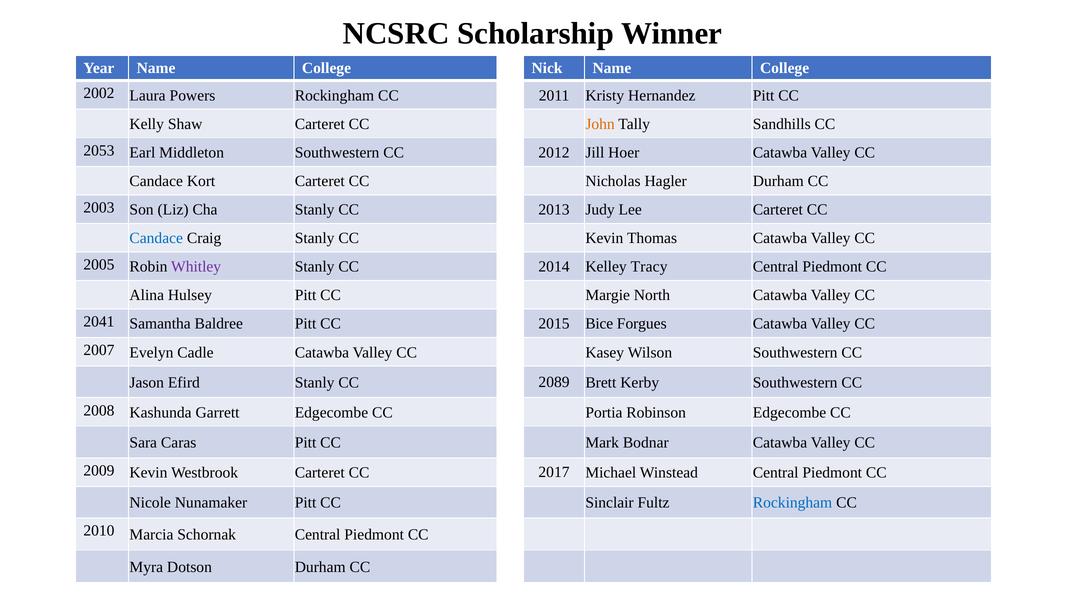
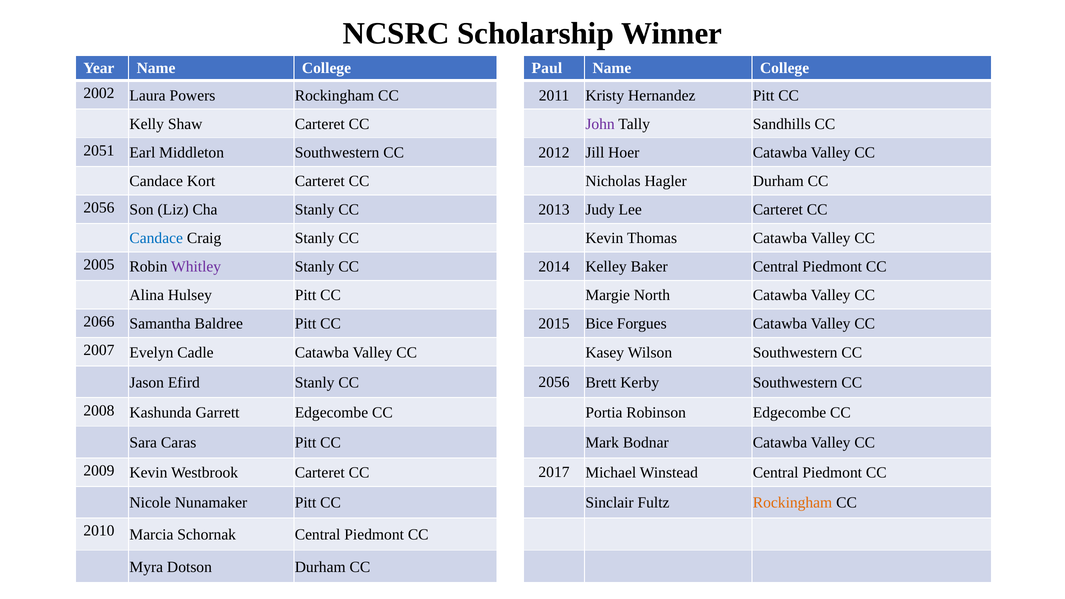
Nick: Nick -> Paul (547, 68)
John colour: orange -> purple (600, 124)
2053: 2053 -> 2051 (99, 150)
2003: 2003 -> 2056 (99, 208)
Tracy: Tracy -> Baker (649, 267)
2041: 2041 -> 2066 (99, 322)
Stanly CC 2089: 2089 -> 2056 (554, 382)
Rockingham colour: blue -> orange (793, 503)
